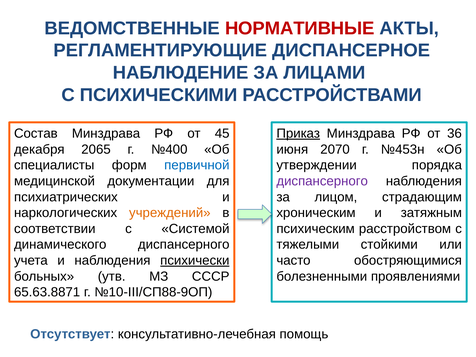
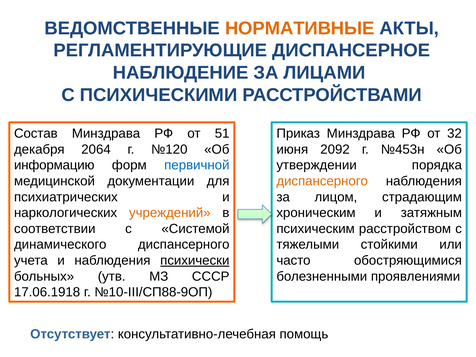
НОРМАТИВНЫЕ colour: red -> orange (300, 28)
45: 45 -> 51 (222, 133)
Приказ underline: present -> none (298, 133)
36: 36 -> 32 (454, 133)
2065: 2065 -> 2064 (96, 149)
№400: №400 -> №120 (169, 149)
2070: 2070 -> 2092 (335, 149)
специалисты: специалисты -> информацию (54, 165)
диспансерного colour: purple -> orange (322, 181)
65.63.8871: 65.63.8871 -> 17.06.1918 (47, 292)
